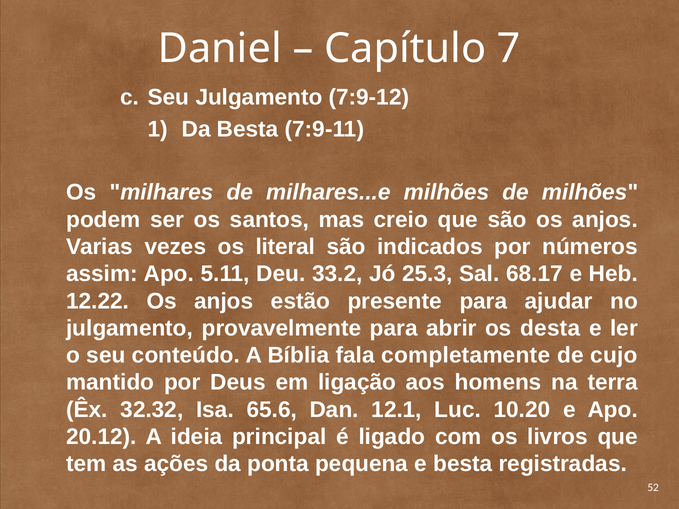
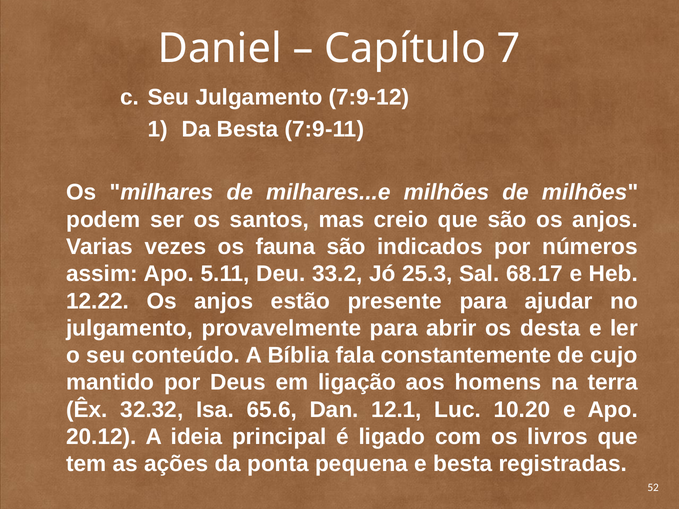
literal: literal -> fauna (285, 247)
completamente: completamente -> constantemente (466, 356)
